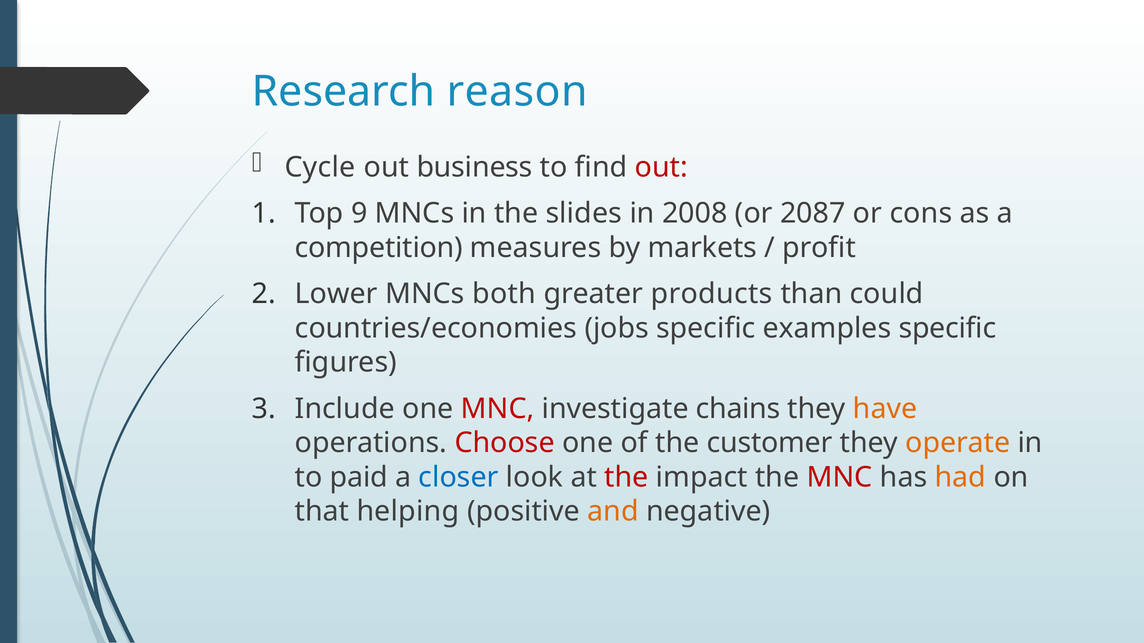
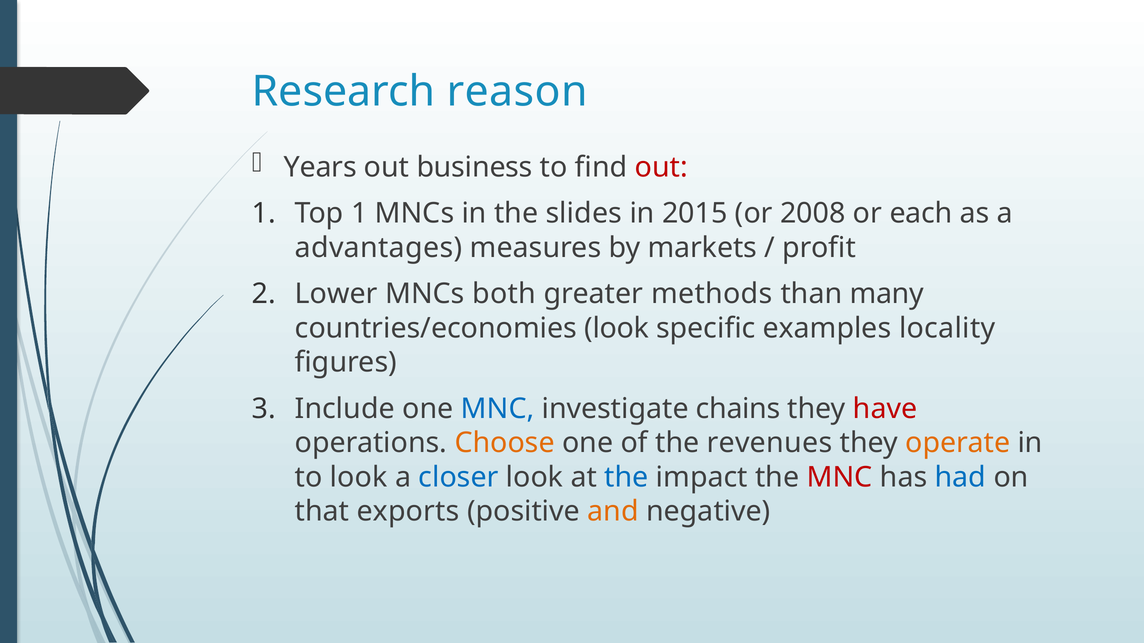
Cycle: Cycle -> Years (320, 167)
Top 9: 9 -> 1 (359, 214)
2008: 2008 -> 2015 (695, 214)
2087: 2087 -> 2008 (813, 214)
cons: cons -> each (921, 214)
competition: competition -> advantages (379, 248)
products: products -> methods (712, 294)
could: could -> many (887, 294)
countries/economies jobs: jobs -> look (617, 328)
examples specific: specific -> locality (947, 328)
MNC colour: red -> blue (498, 409)
have colour: orange -> red (885, 409)
Choose colour: red -> orange (505, 443)
customer: customer -> revenues (769, 443)
to paid: paid -> look (359, 478)
the colour: red -> blue (626, 478)
had colour: orange -> blue (960, 478)
helping: helping -> exports (408, 512)
